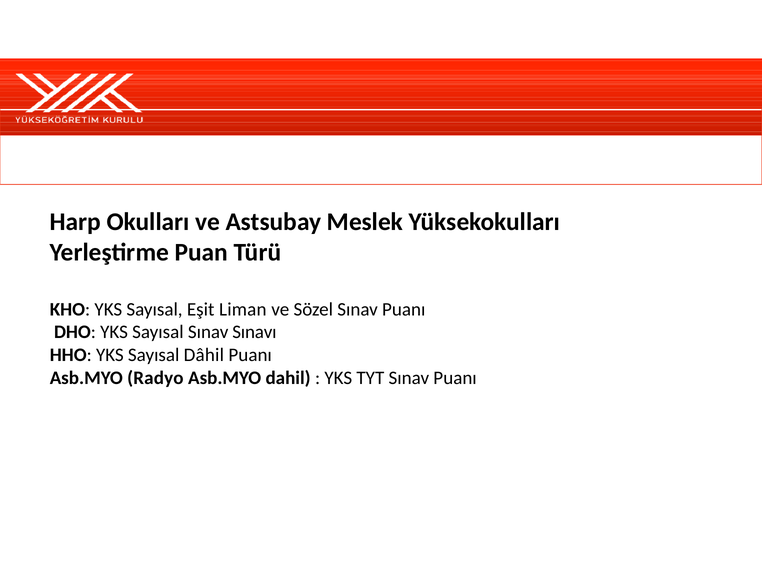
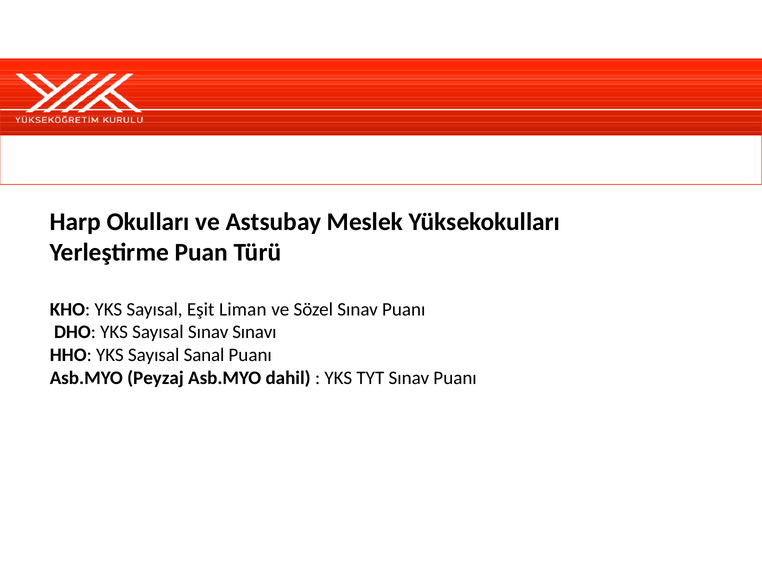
Dâhil: Dâhil -> Sanal (204, 355)
Radyo: Radyo -> Peyzaj (155, 378)
